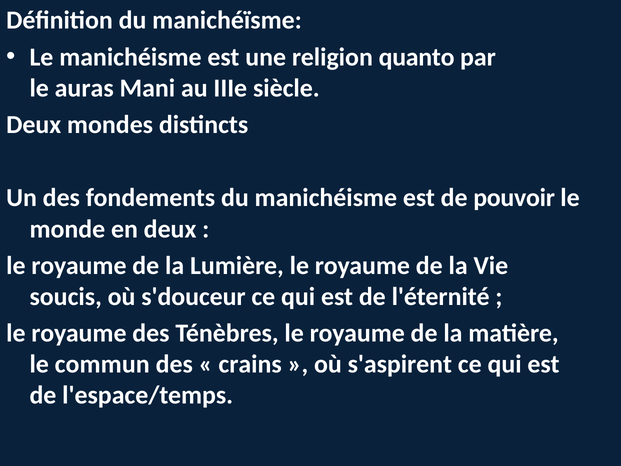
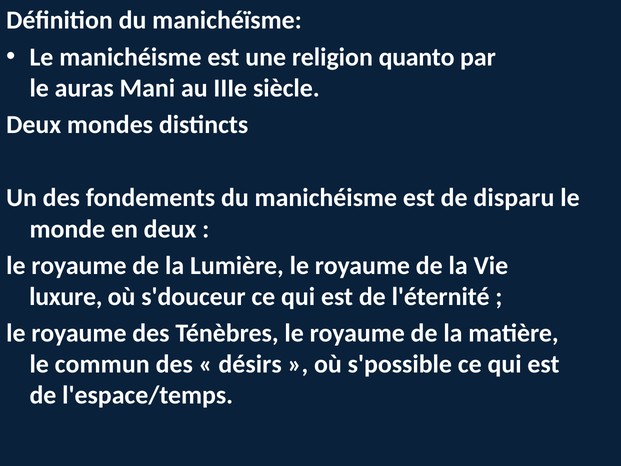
pouvoir: pouvoir -> disparu (514, 198)
soucis: soucis -> luxure (66, 296)
crains: crains -> désirs (250, 364)
s'aspirent: s'aspirent -> s'possible (400, 364)
